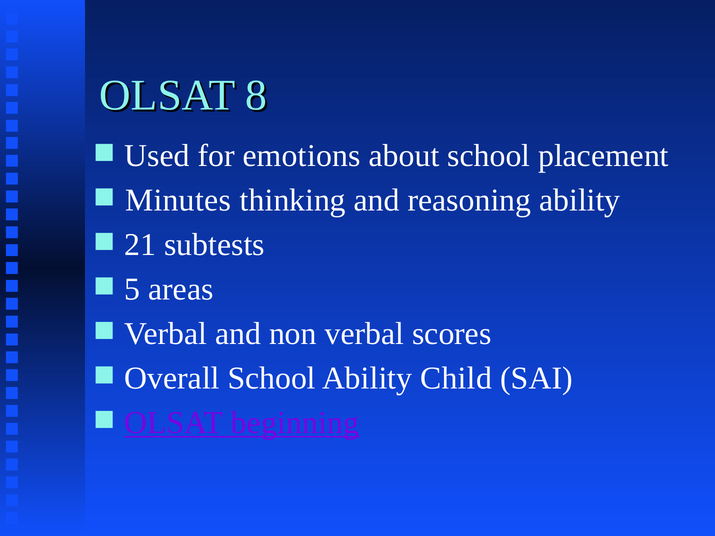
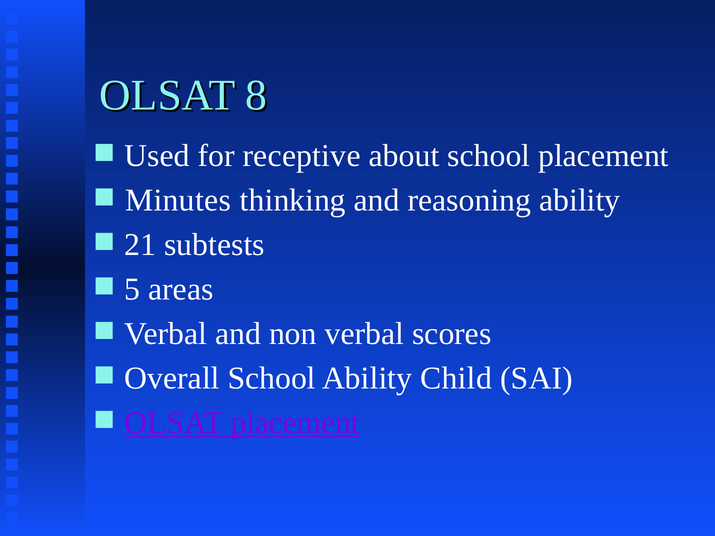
emotions: emotions -> receptive (302, 156)
OLSAT beginning: beginning -> placement (295, 423)
